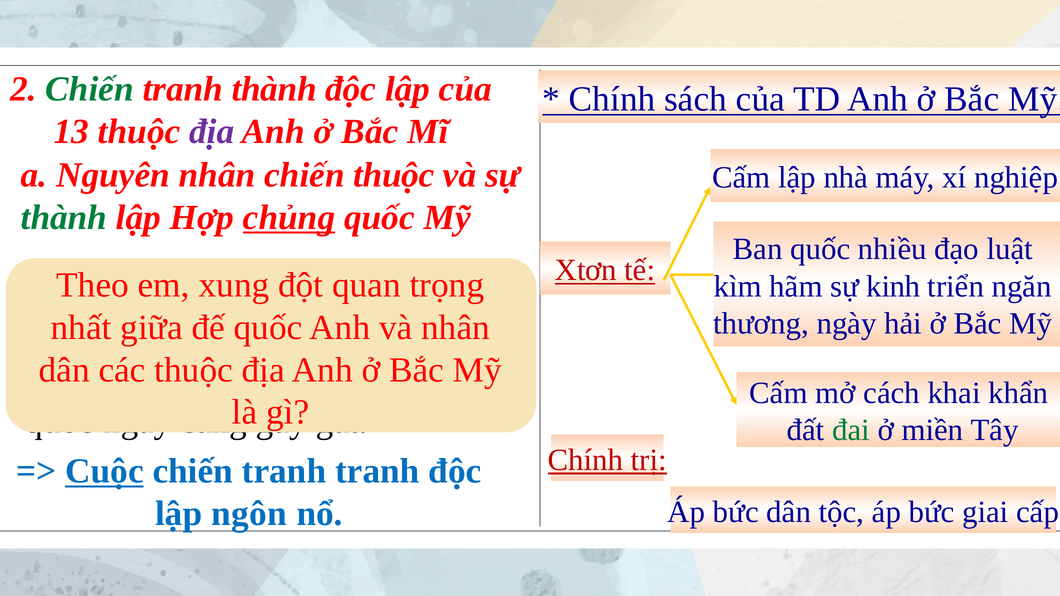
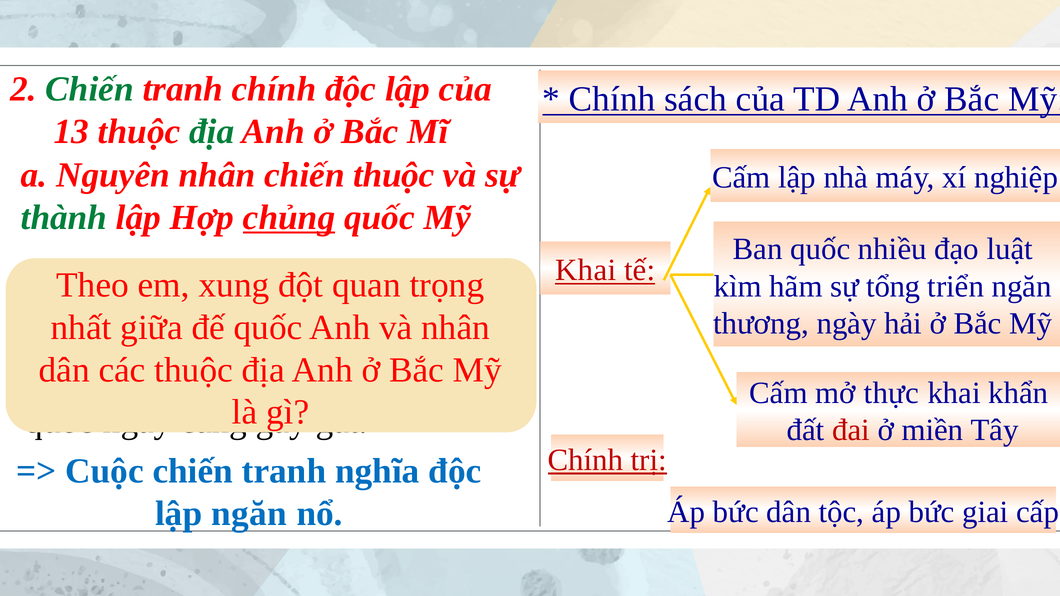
tranh thành: thành -> chính (274, 89)
địa colour: purple -> green (212, 131)
Xtơn: Xtơn -> Khai (586, 270)
sự kinh: kinh -> tổng (893, 286)
mở cách: cách -> thực (891, 393)
đai colour: green -> red (851, 430)
Cuộc underline: present -> none (104, 471)
tranh tranh: tranh -> nghĩa (377, 471)
lập ngôn: ngôn -> ngăn (249, 514)
